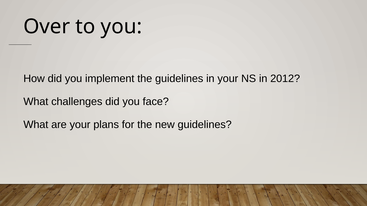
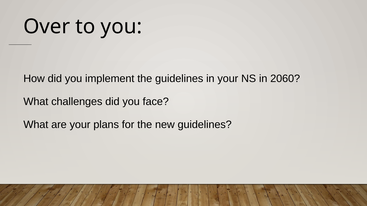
2012: 2012 -> 2060 (285, 79)
